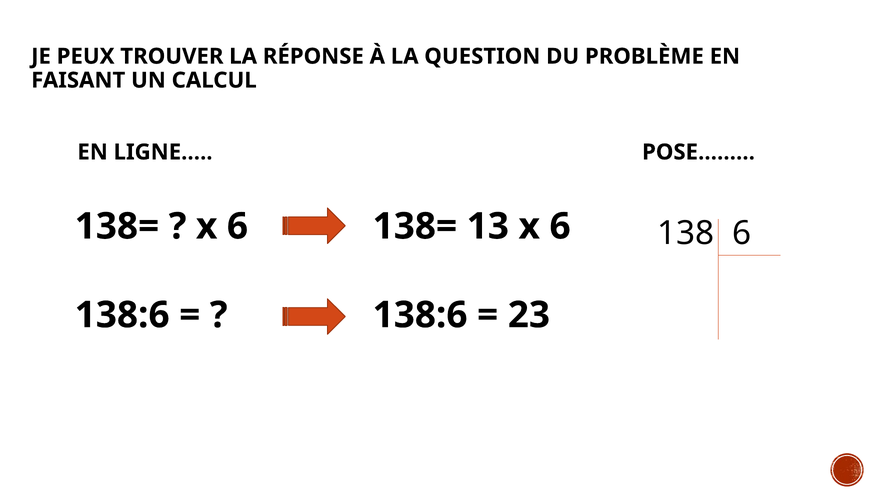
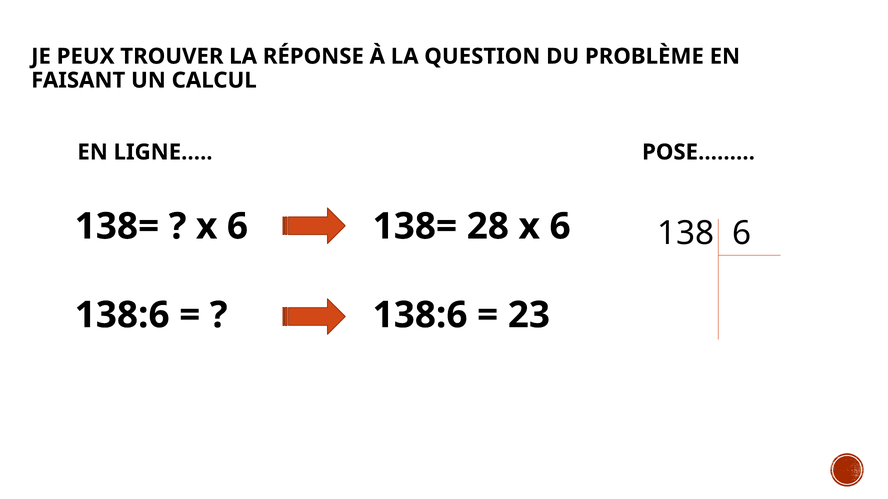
13: 13 -> 28 (488, 227)
